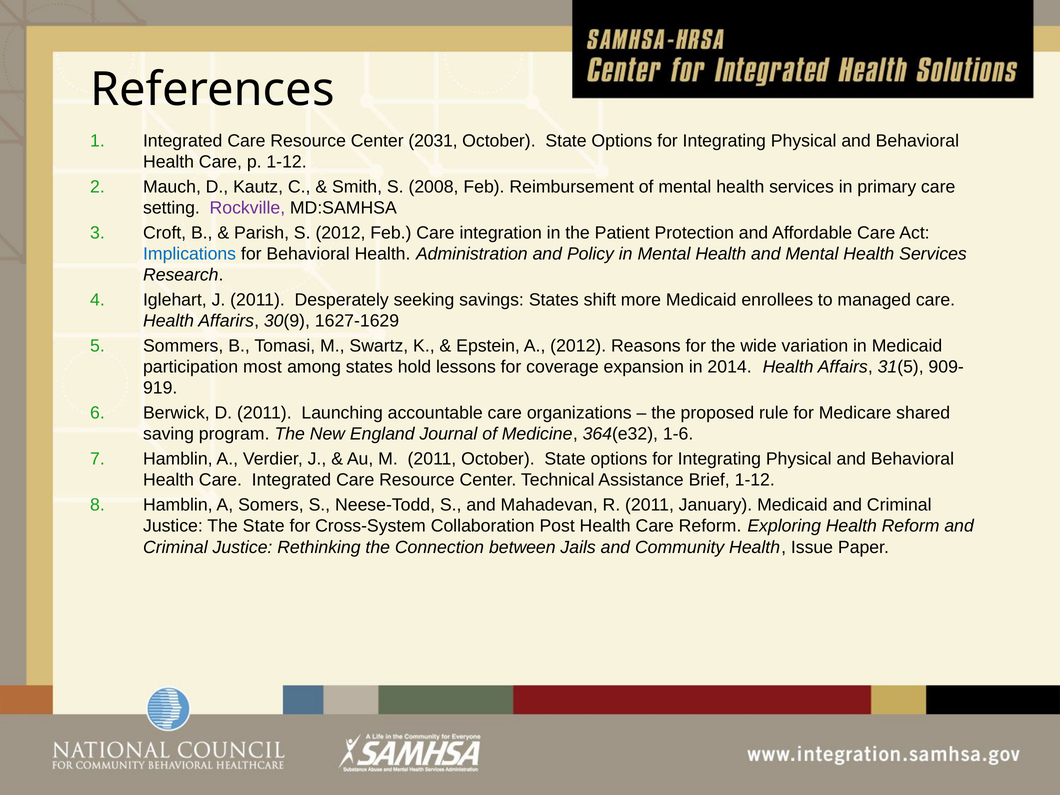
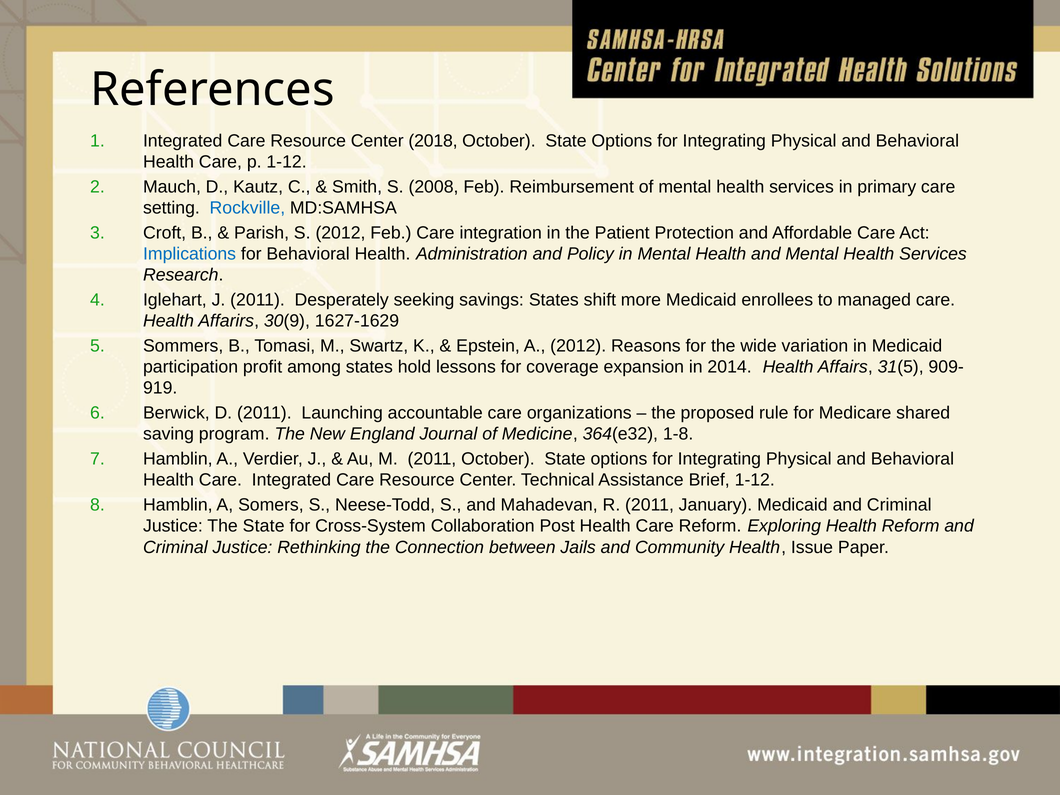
2031: 2031 -> 2018 (433, 141)
Rockville colour: purple -> blue (247, 208)
most: most -> profit (263, 367)
1-6: 1-6 -> 1-8 (678, 434)
